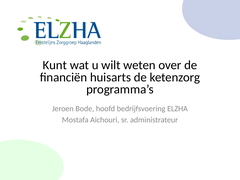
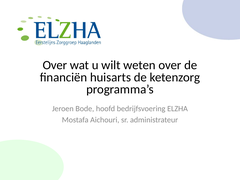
Kunt: Kunt -> Over (55, 65)
